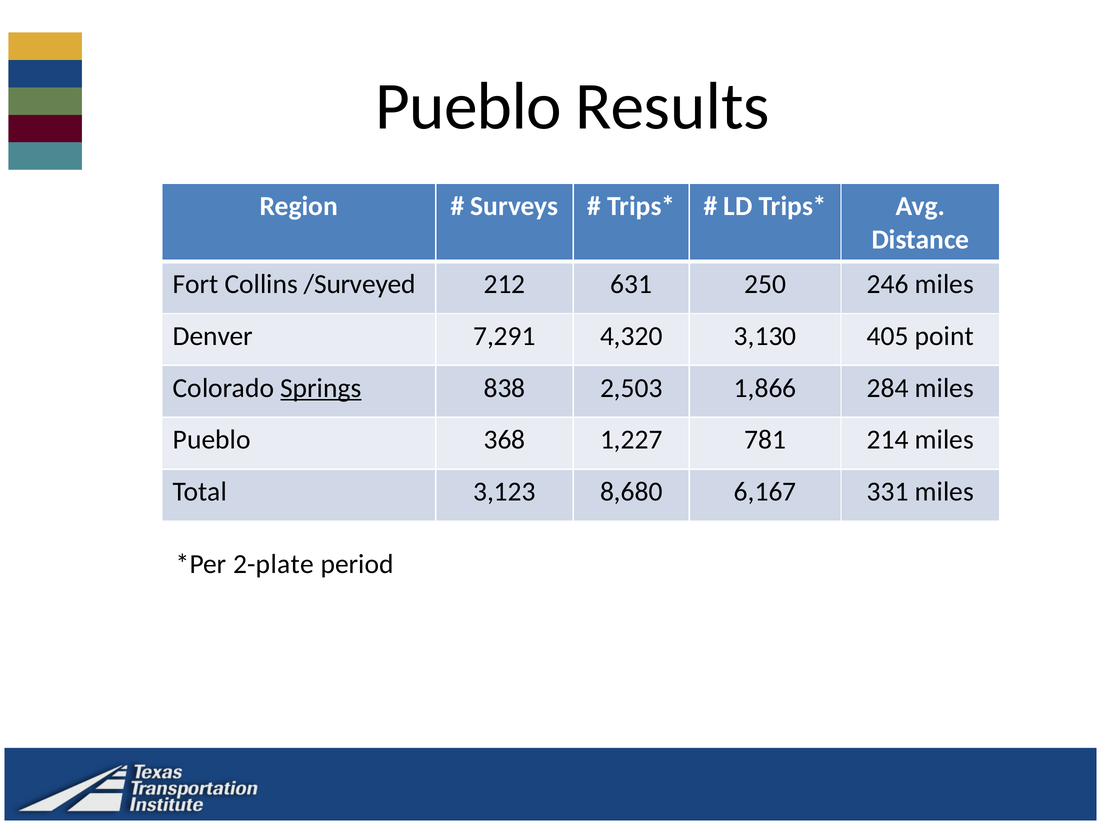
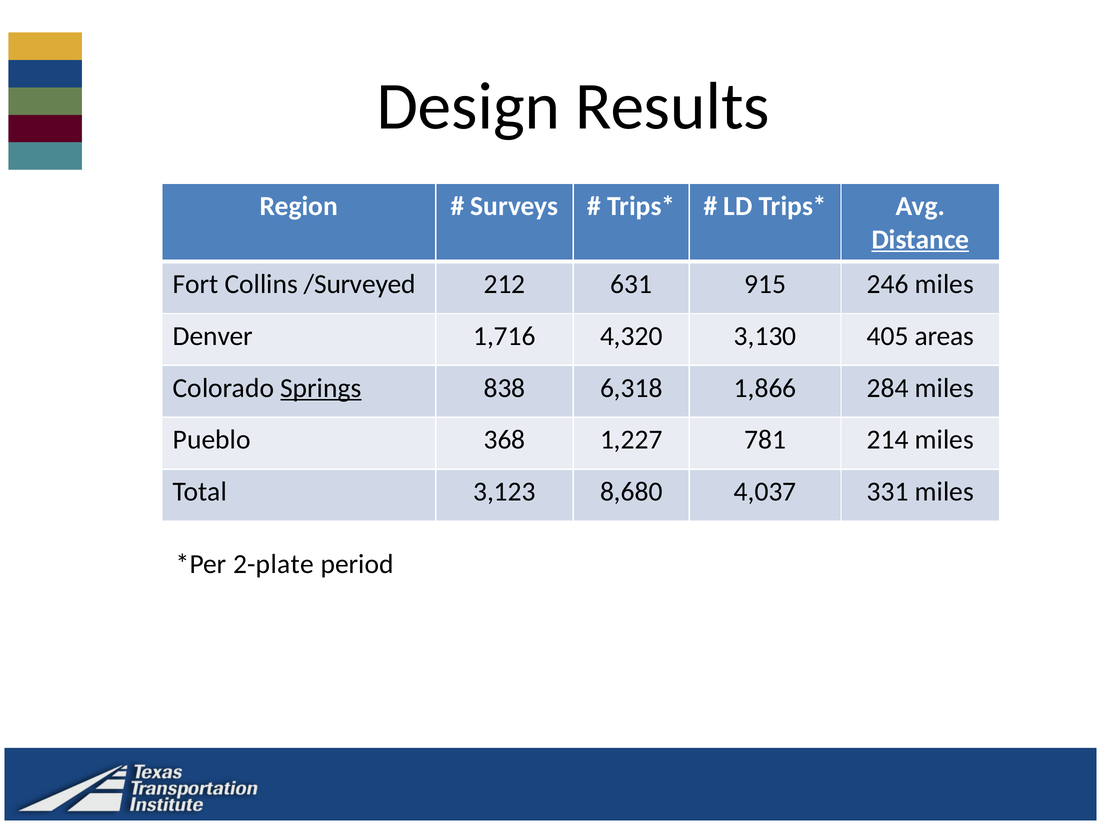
Pueblo: Pueblo -> Design (468, 107)
Distance underline: none -> present (920, 240)
250: 250 -> 915 (765, 284)
7,291: 7,291 -> 1,716 (504, 336)
point: point -> areas (944, 336)
2,503: 2,503 -> 6,318 (631, 388)
6,167: 6,167 -> 4,037 (765, 492)
